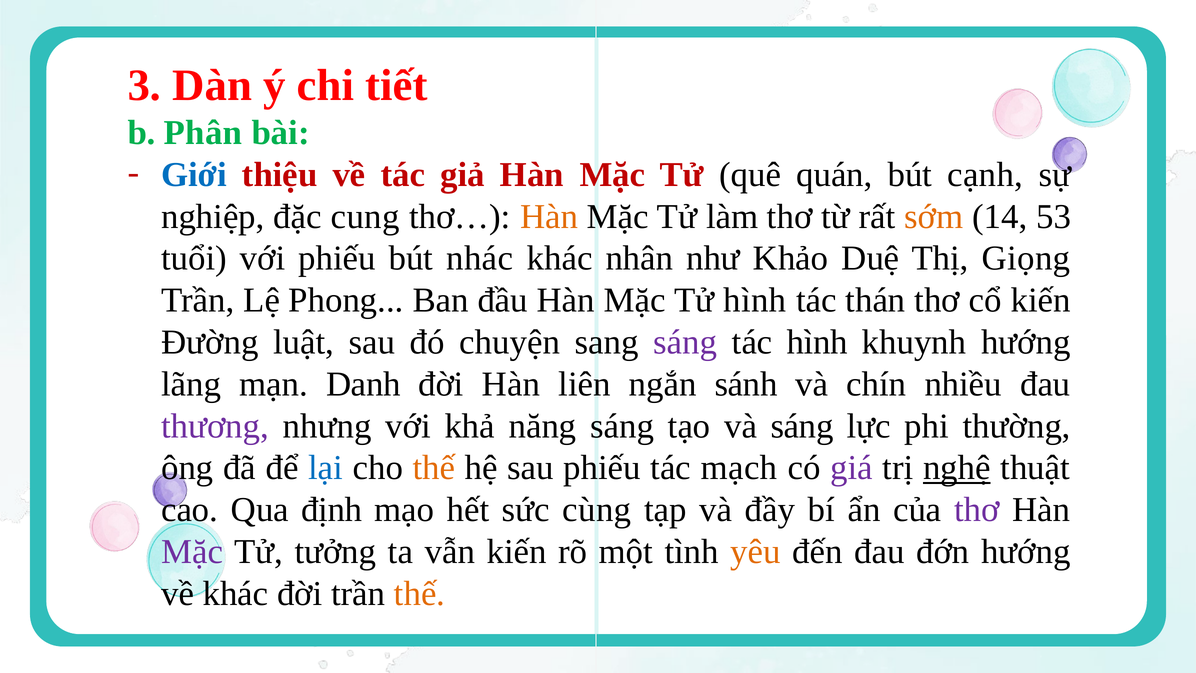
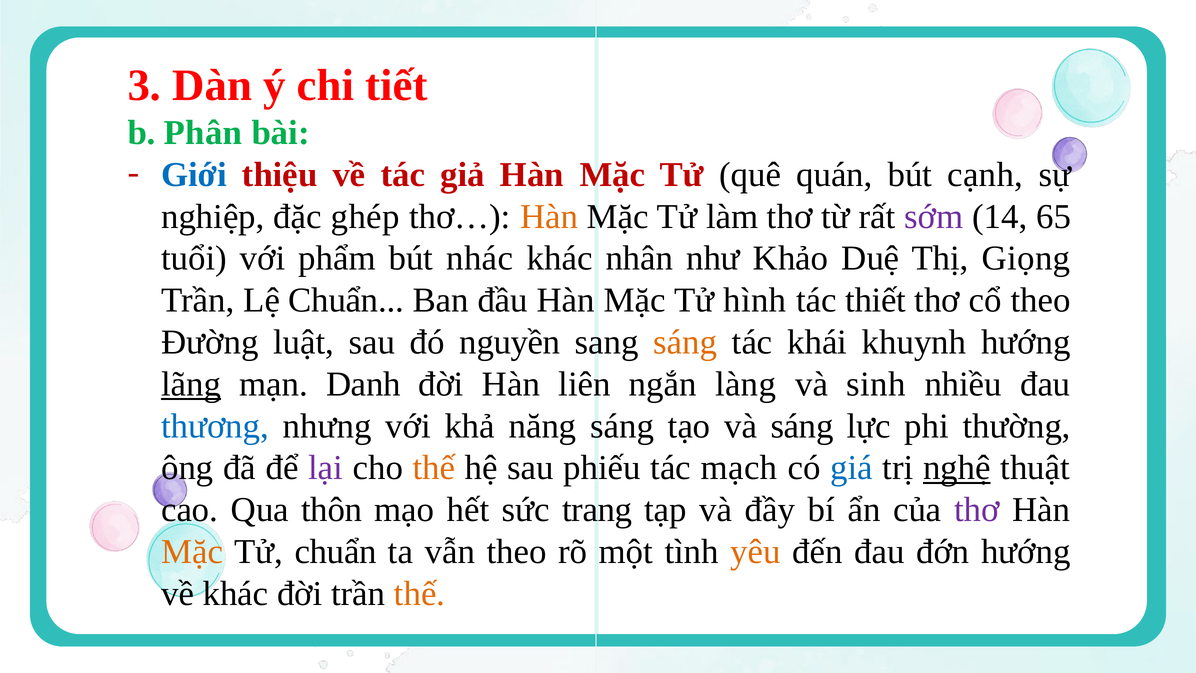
cung: cung -> ghép (365, 216)
sớm colour: orange -> purple (934, 216)
53: 53 -> 65 (1054, 216)
với phiếu: phiếu -> phẩm (337, 258)
Lệ Phong: Phong -> Chuẩn (346, 300)
thán: thán -> thiết (876, 300)
cổ kiến: kiến -> theo (1041, 300)
chuyện: chuyện -> nguyền (510, 342)
sáng colour: purple -> orange (685, 342)
tác hình: hình -> khái (817, 342)
lãng underline: none -> present (191, 384)
sánh: sánh -> làng (746, 384)
chín: chín -> sinh (876, 384)
thương colour: purple -> blue (215, 426)
lại colour: blue -> purple (326, 468)
giá colour: purple -> blue (852, 468)
định: định -> thôn (332, 510)
cùng: cùng -> trang (597, 510)
Mặc colour: purple -> orange (192, 551)
Tử tưởng: tưởng -> chuẩn (336, 551)
vẫn kiến: kiến -> theo (517, 551)
